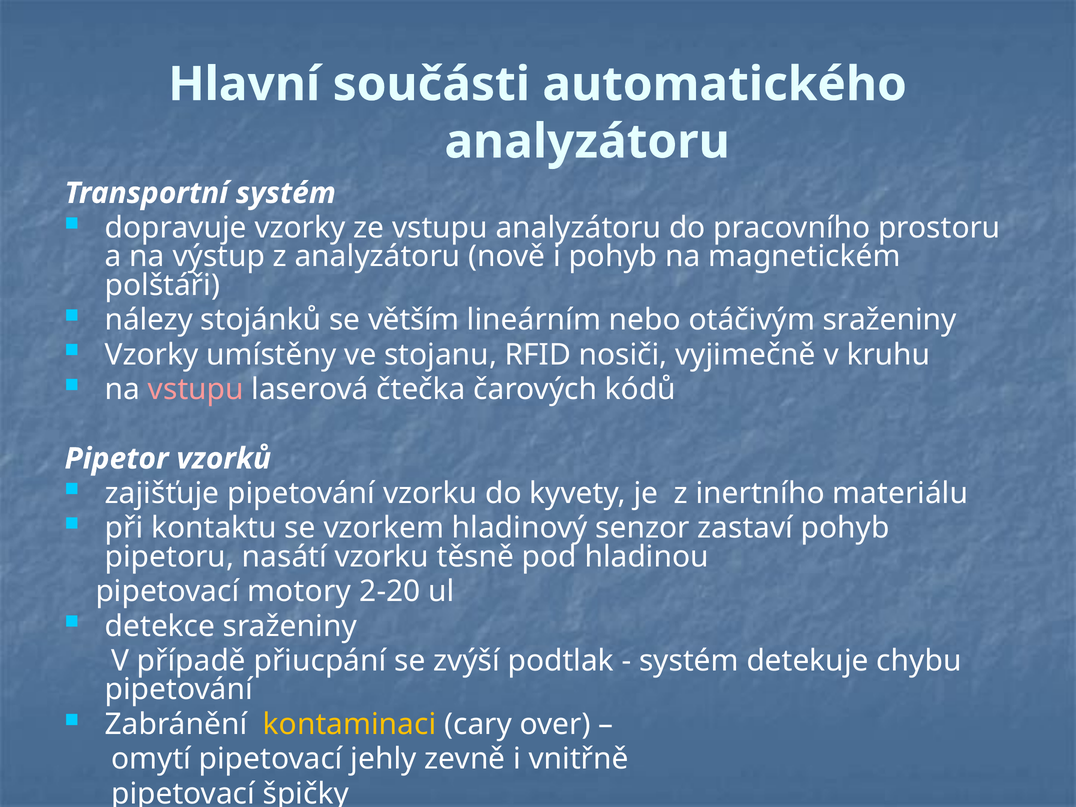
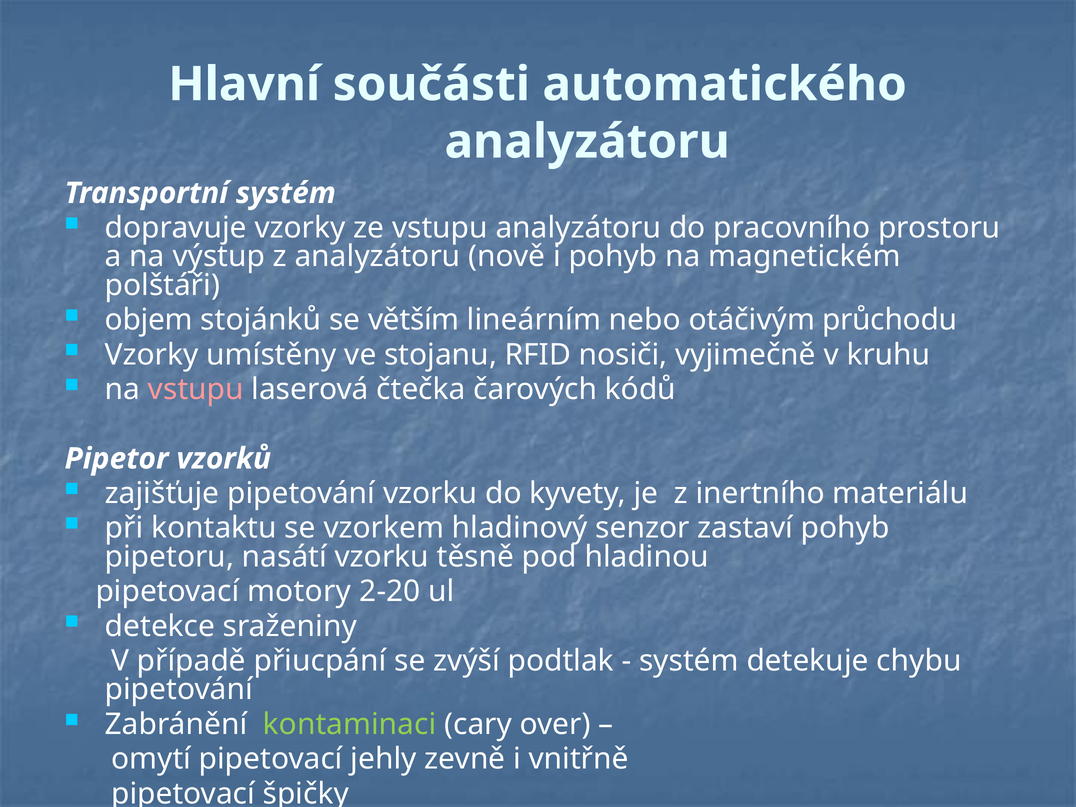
nálezy: nálezy -> objem (149, 320)
otáčivým sraženiny: sraženiny -> průchodu (890, 320)
kontaminaci colour: yellow -> light green (350, 724)
